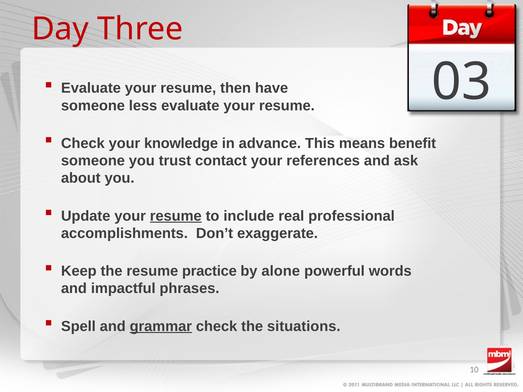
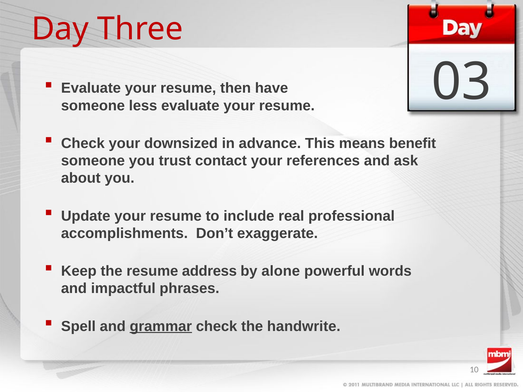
knowledge: knowledge -> downsized (181, 143)
resume underline: present -> none (176, 216)
practice: practice -> address (209, 271)
situations: situations -> handwrite (304, 327)
